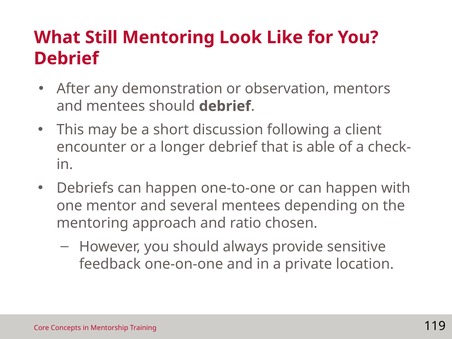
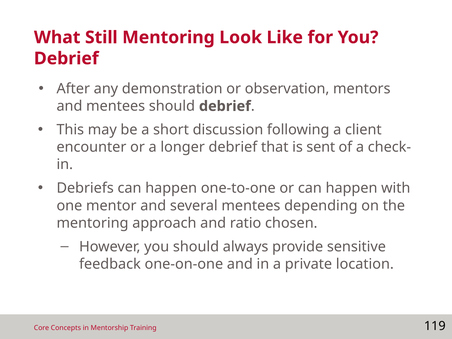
able: able -> sent (321, 147)
